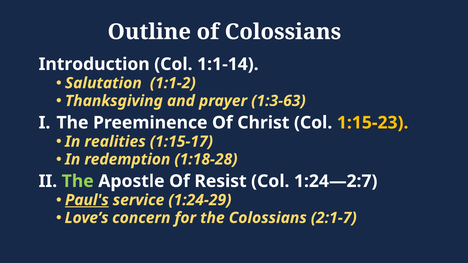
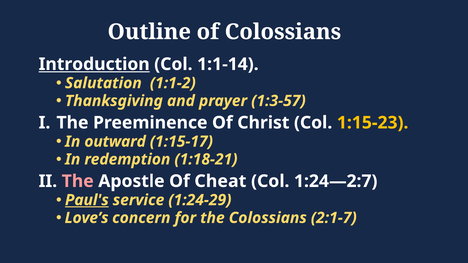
Introduction underline: none -> present (94, 64)
1:3-63: 1:3-63 -> 1:3-57 (278, 101)
realities: realities -> outward (115, 142)
1:18-28: 1:18-28 -> 1:18-21 (206, 159)
The colour: light green -> pink (78, 181)
Resist: Resist -> Cheat (220, 181)
